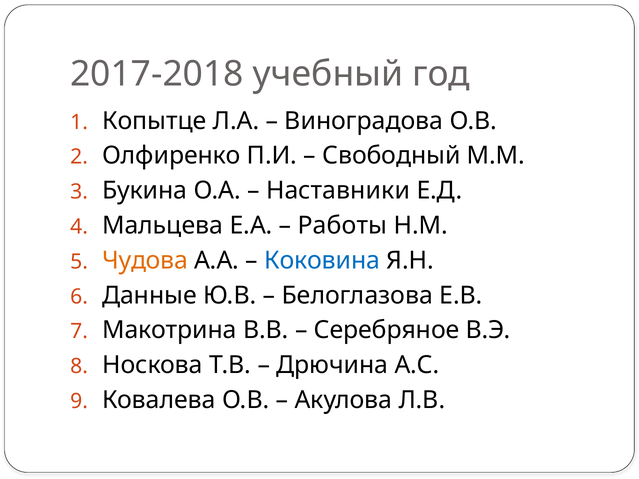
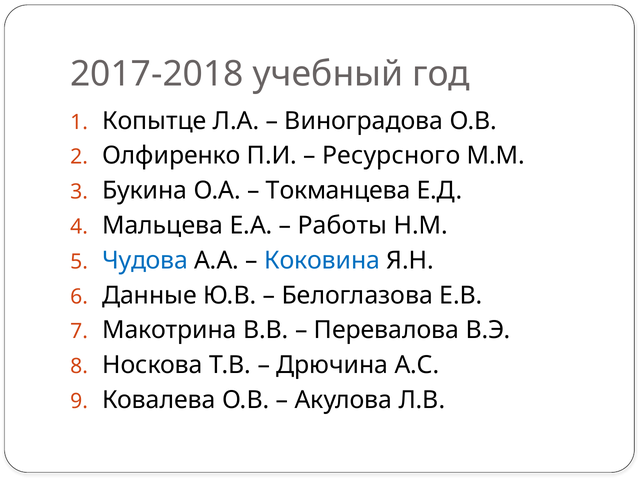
Свободный: Свободный -> Ресурсного (391, 156)
Наставники: Наставники -> Токманцева (338, 191)
Чудова colour: orange -> blue (145, 261)
Серебряное: Серебряное -> Перевалова (387, 330)
